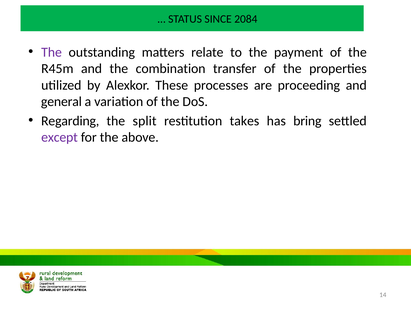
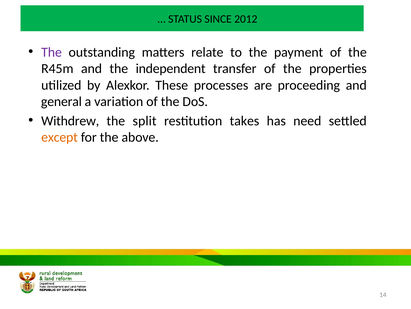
2084: 2084 -> 2012 (246, 19)
combination: combination -> independent (171, 69)
Regarding: Regarding -> Withdrew (70, 121)
bring: bring -> need (307, 121)
except colour: purple -> orange (60, 137)
